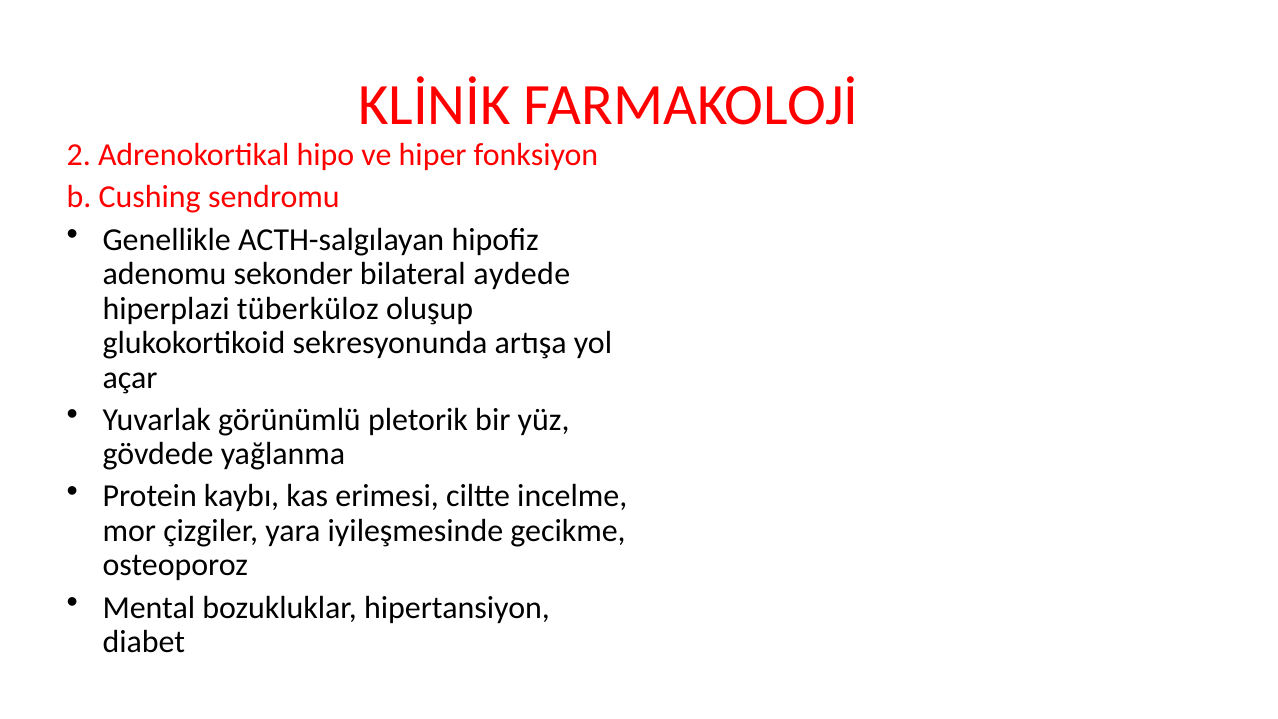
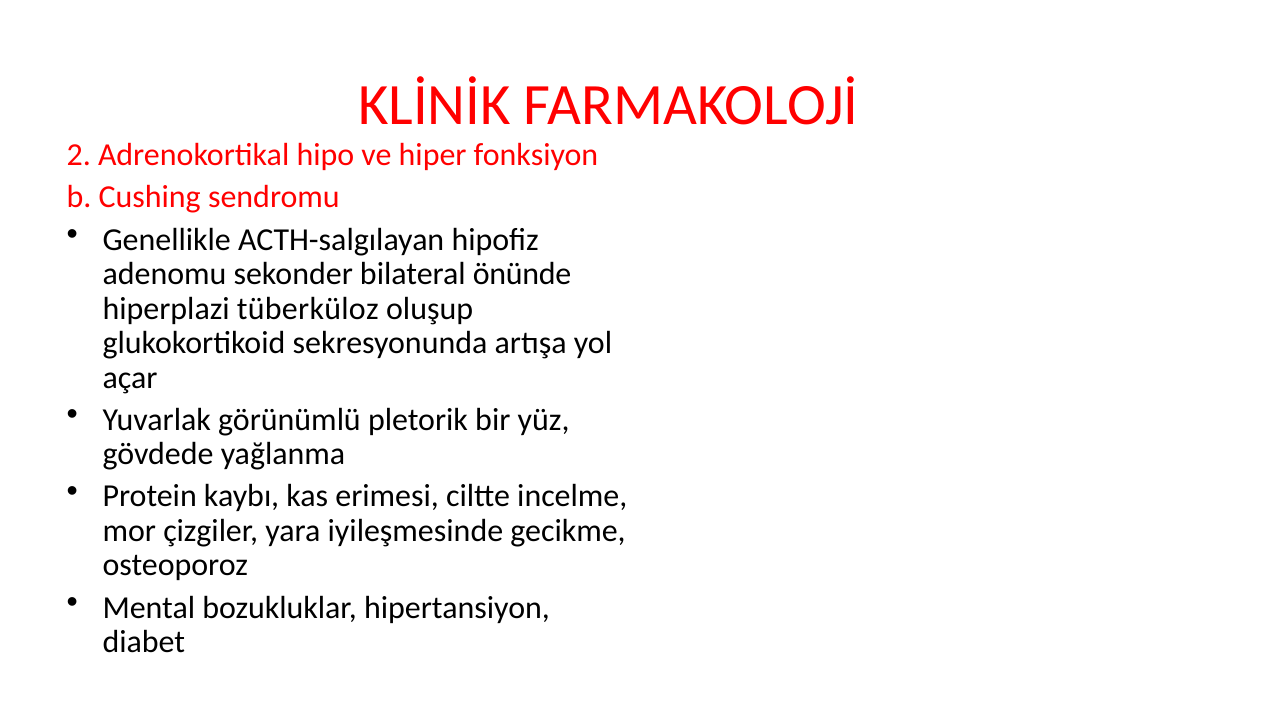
aydede: aydede -> önünde (522, 274)
